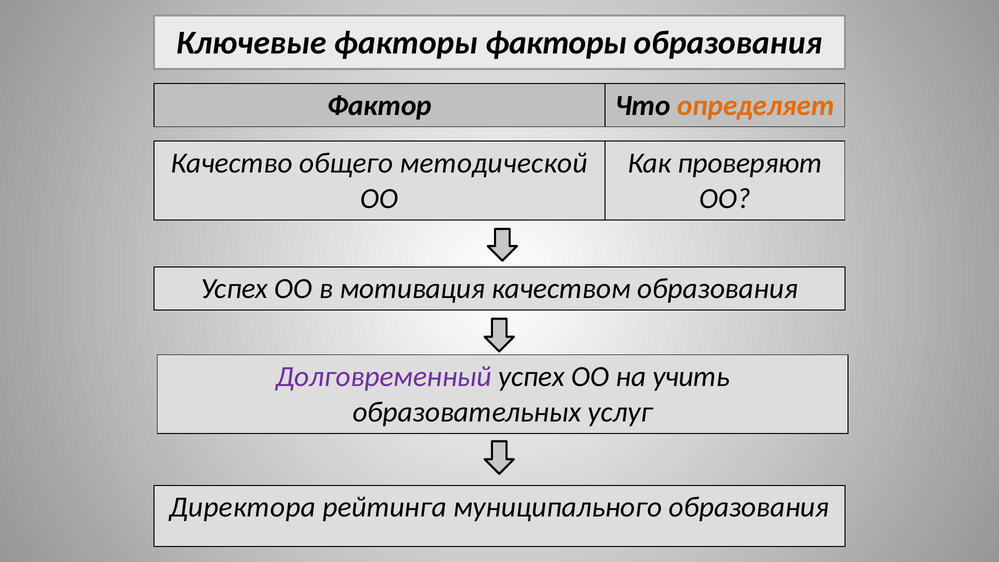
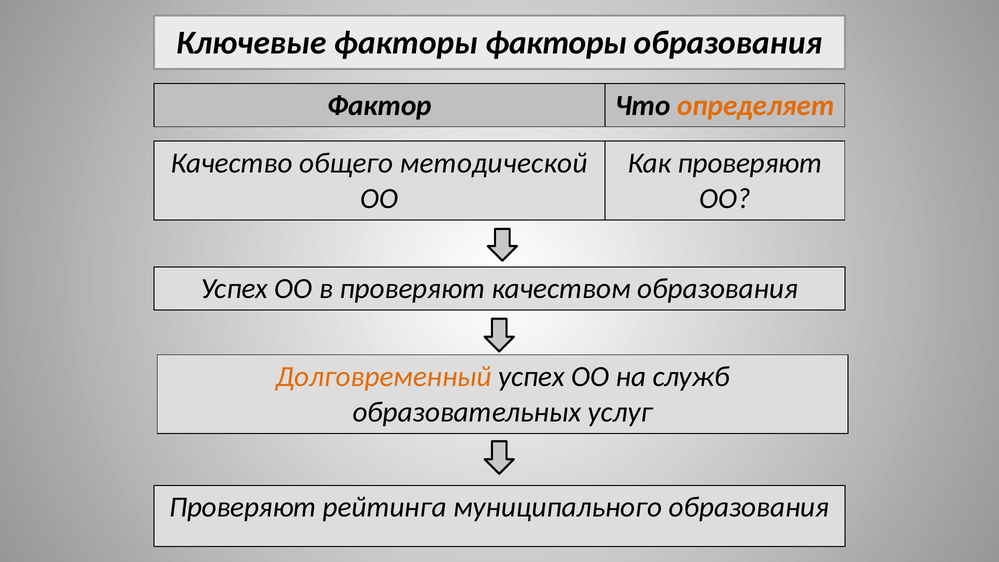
в мотивация: мотивация -> проверяют (412, 289)
Долговременный colour: purple -> orange (384, 377)
учить: учить -> служб (691, 377)
Директора: Директора -> Проверяют (243, 507)
